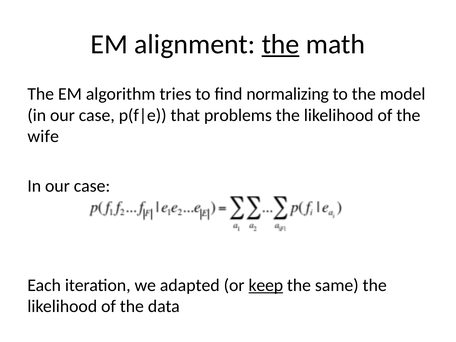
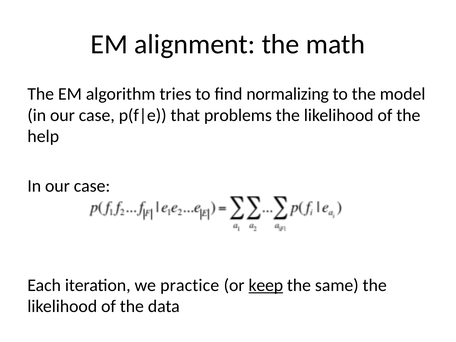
the underline: present -> none (281, 44)
wife: wife -> help (43, 136)
adapted: adapted -> practice (190, 285)
